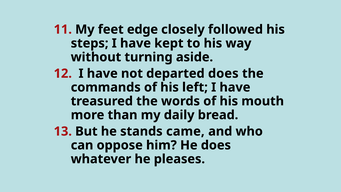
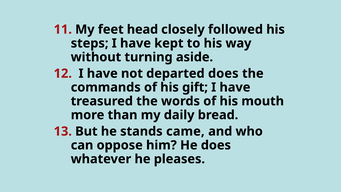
edge: edge -> head (142, 29)
left: left -> gift (195, 87)
